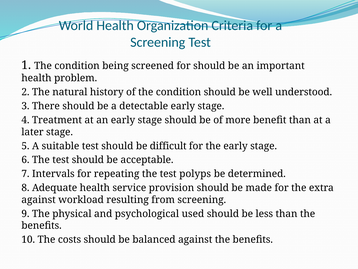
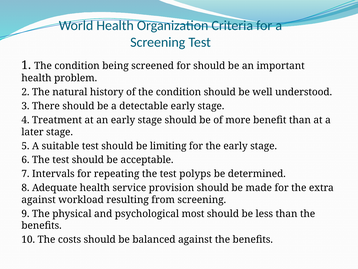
difficult: difficult -> limiting (168, 146)
used: used -> most (193, 213)
